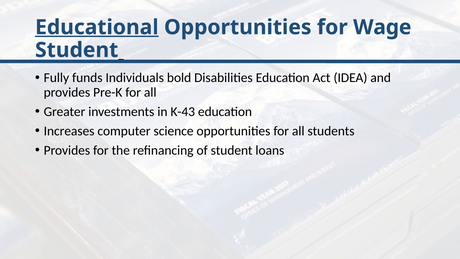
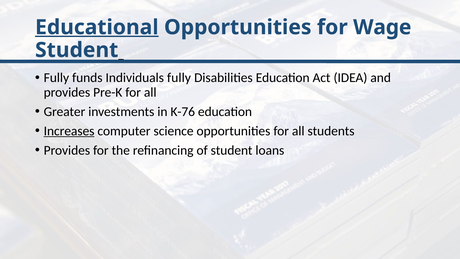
Individuals bold: bold -> fully (179, 78)
K-43: K-43 -> K-76 (183, 112)
Increases underline: none -> present (69, 131)
